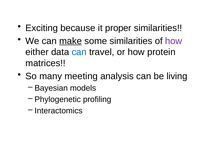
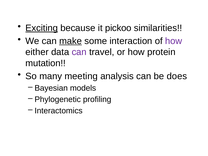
Exciting underline: none -> present (42, 28)
proper: proper -> pickoo (118, 28)
some similarities: similarities -> interaction (131, 41)
can colour: blue -> purple (79, 52)
matrices: matrices -> mutation (46, 63)
living: living -> does (177, 76)
